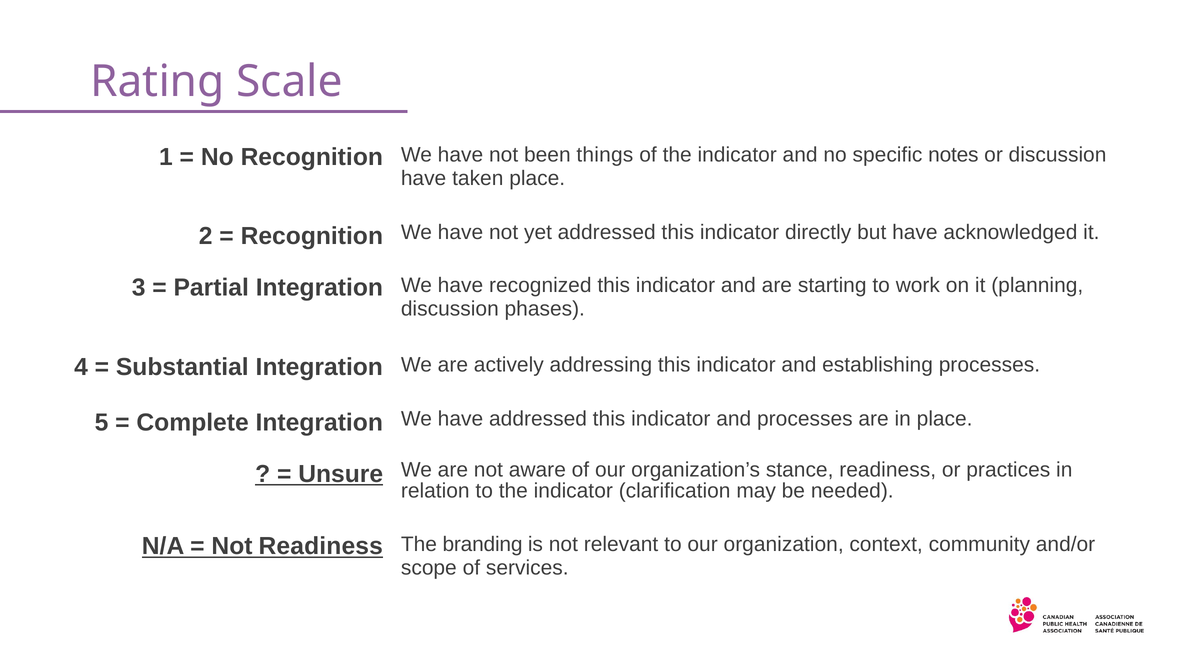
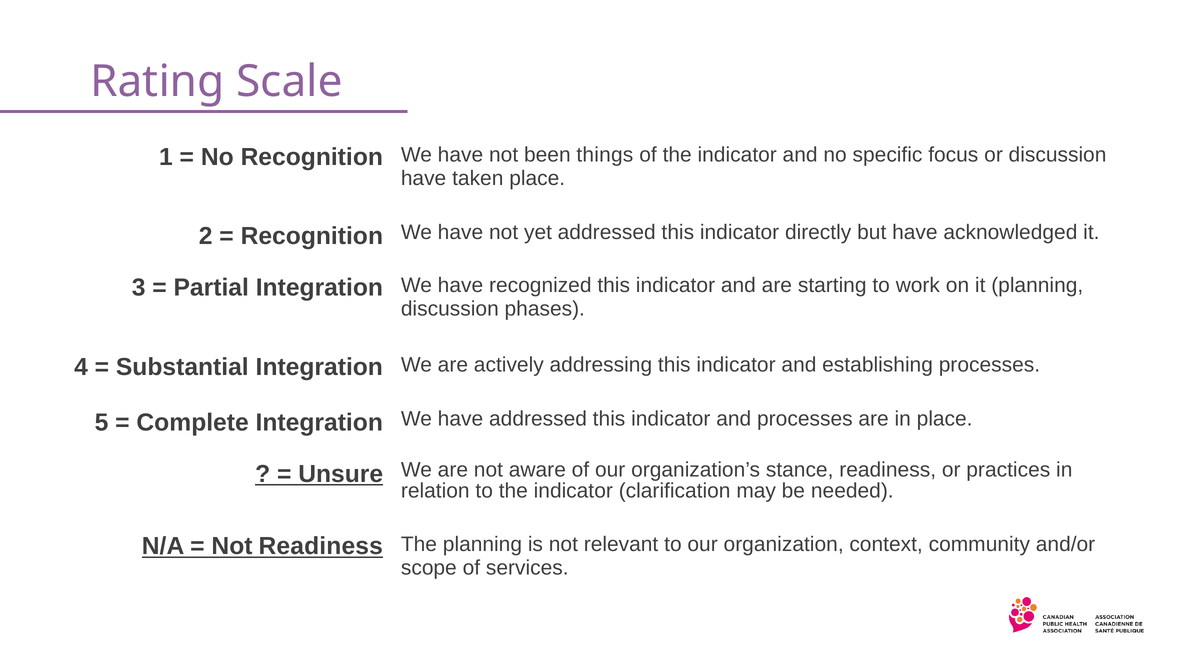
notes: notes -> focus (953, 155)
The branding: branding -> planning (482, 544)
